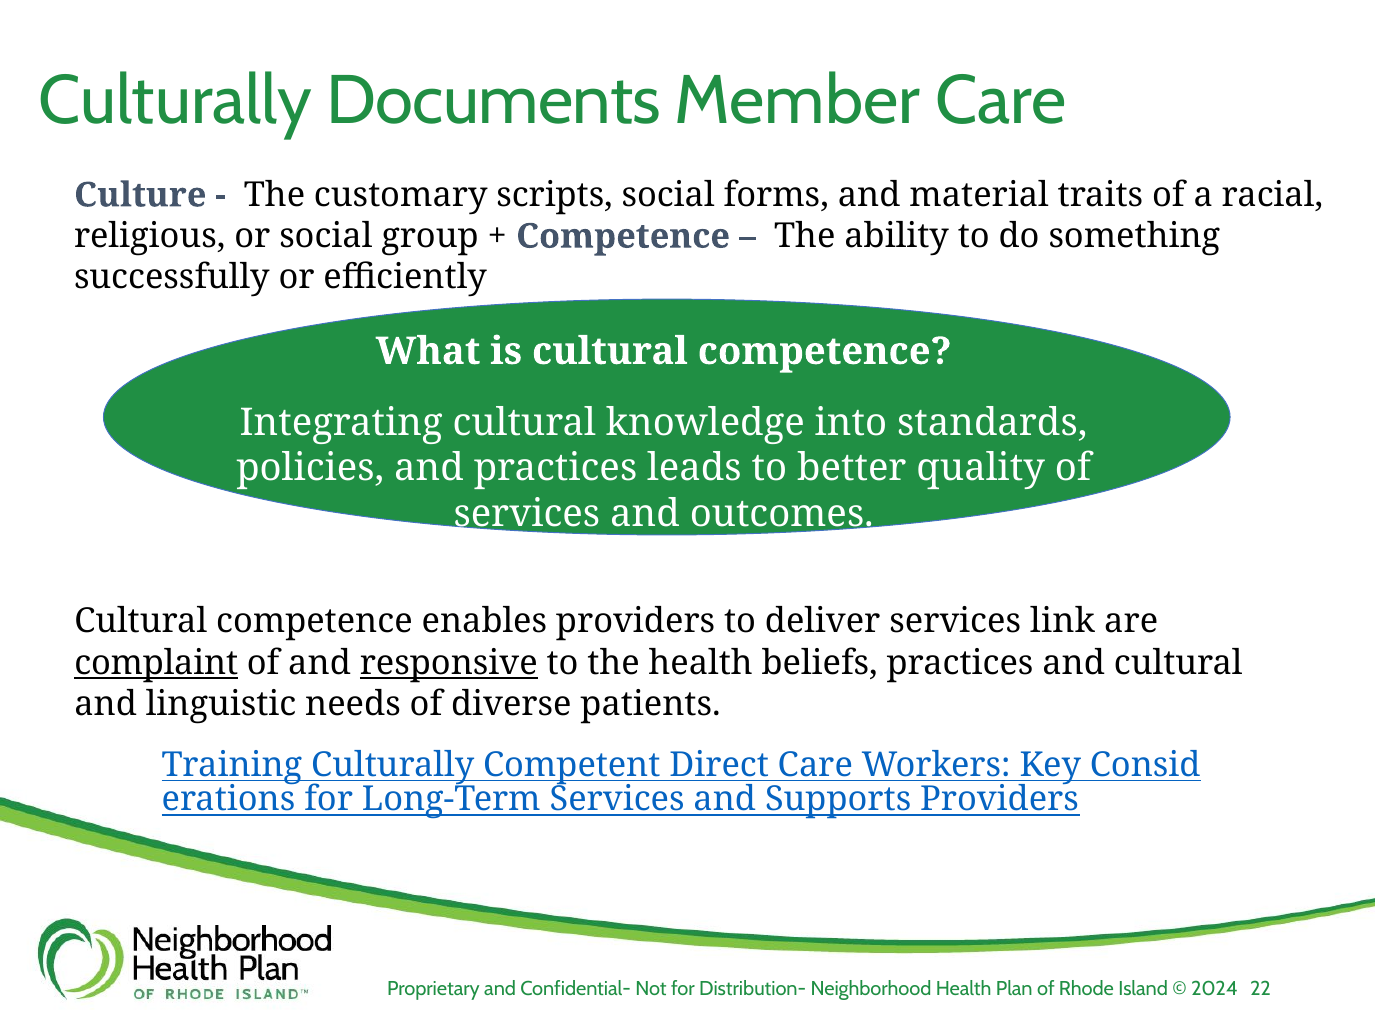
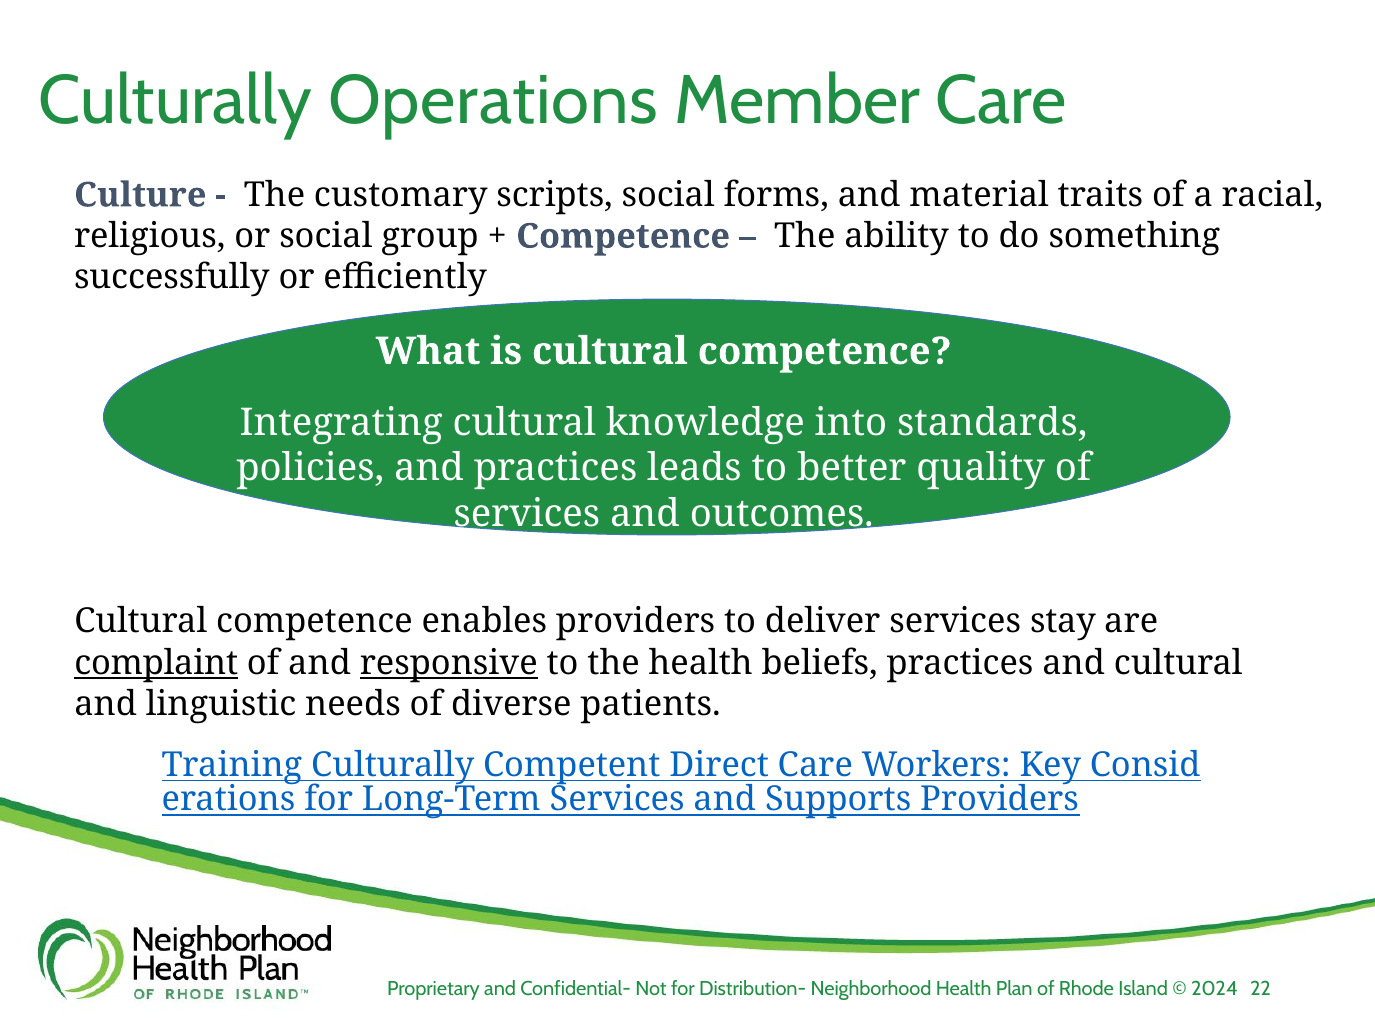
Documents: Documents -> Operations (493, 101)
link: link -> stay (1063, 622)
